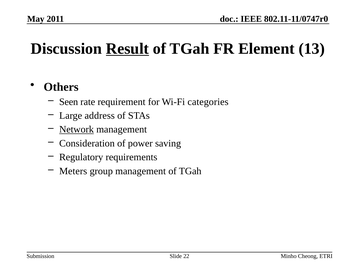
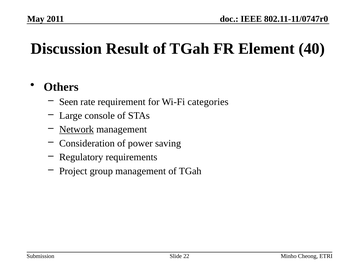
Result underline: present -> none (127, 49)
13: 13 -> 40 (312, 49)
address: address -> console (100, 116)
Meters: Meters -> Project (73, 171)
